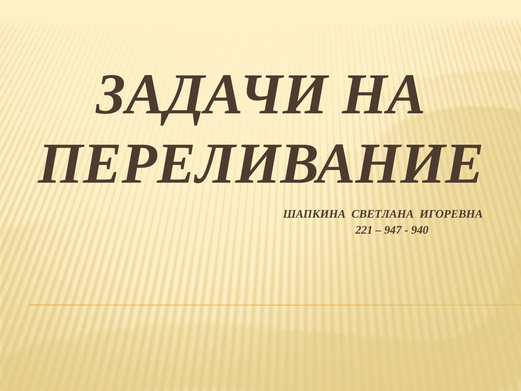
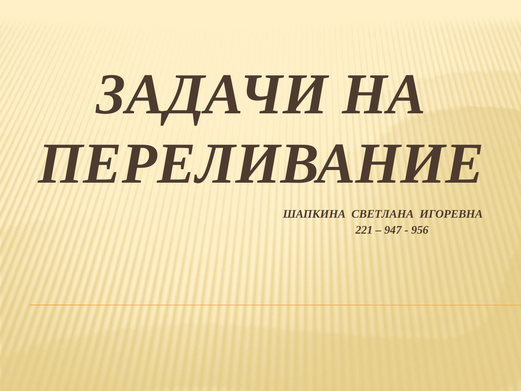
940: 940 -> 956 (420, 230)
